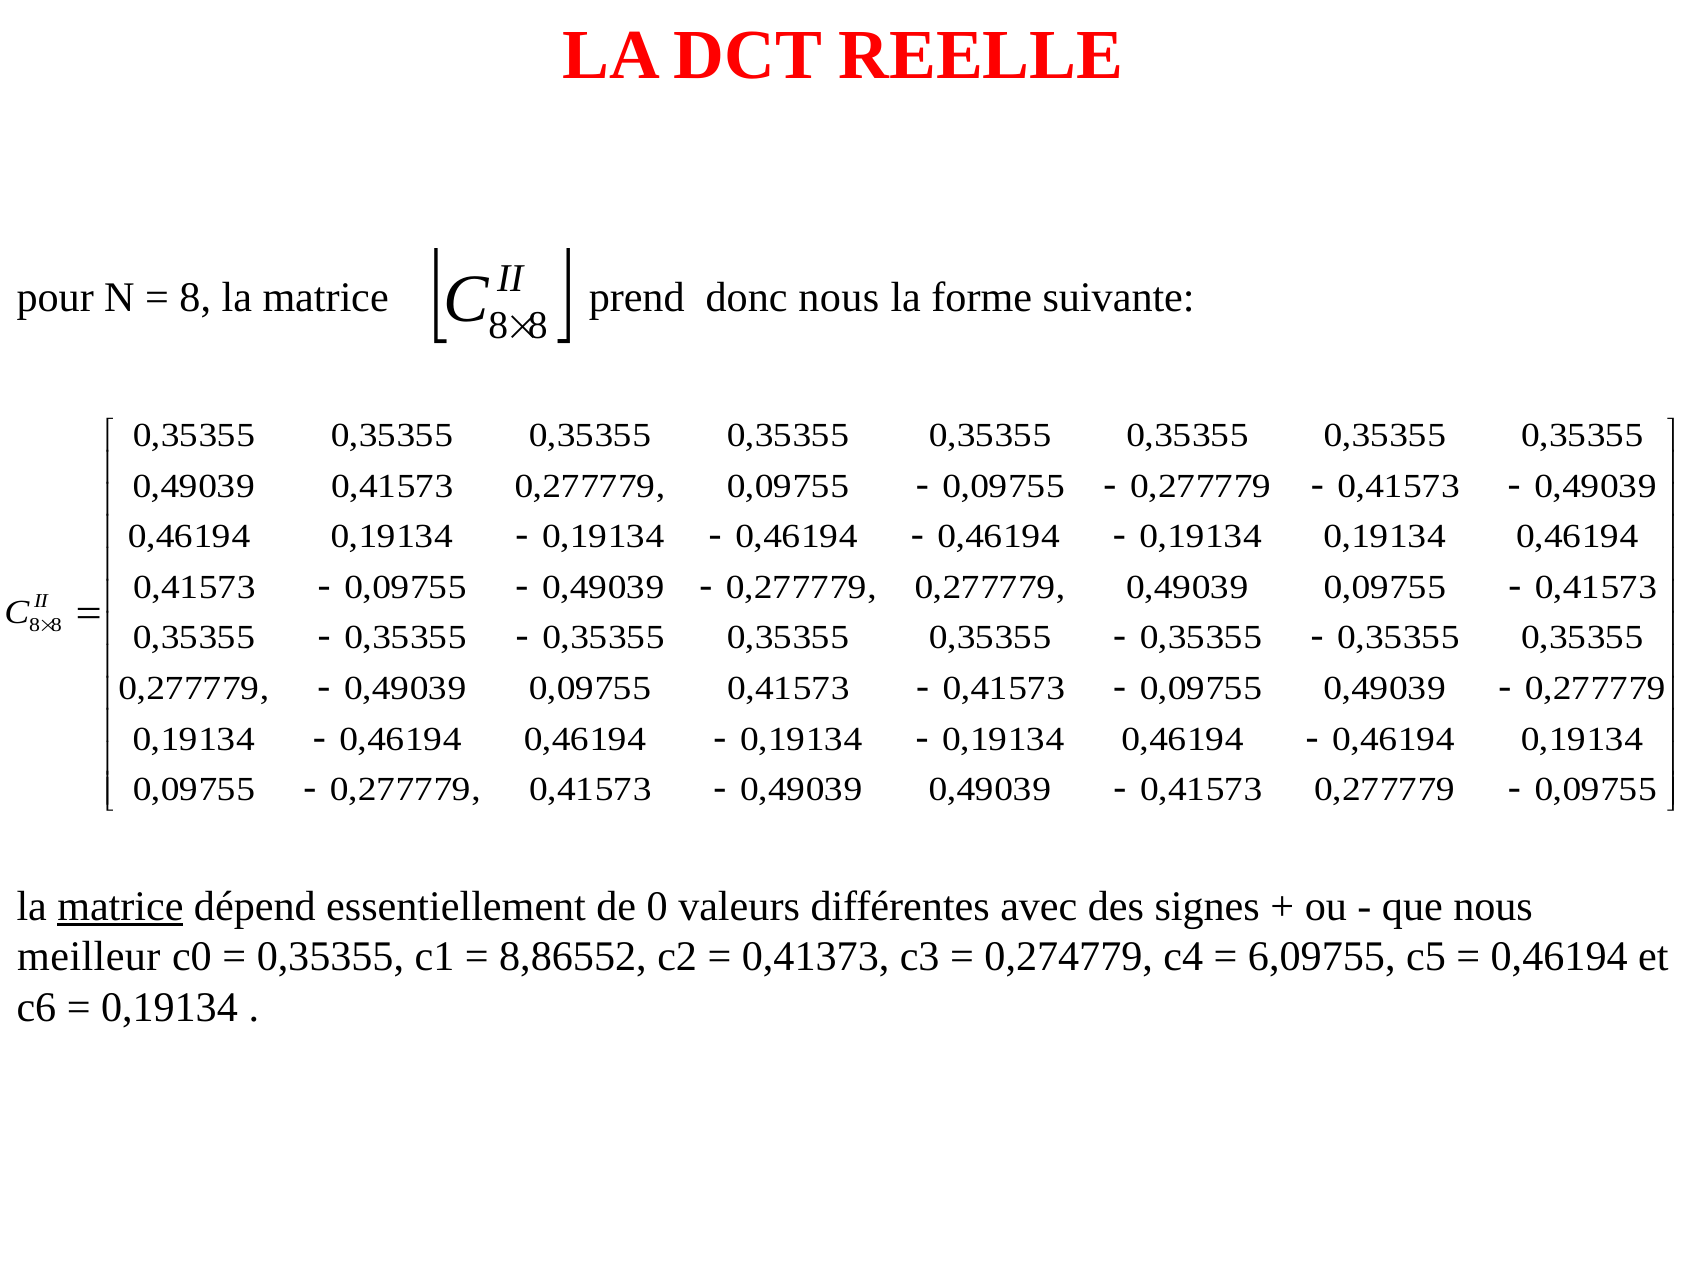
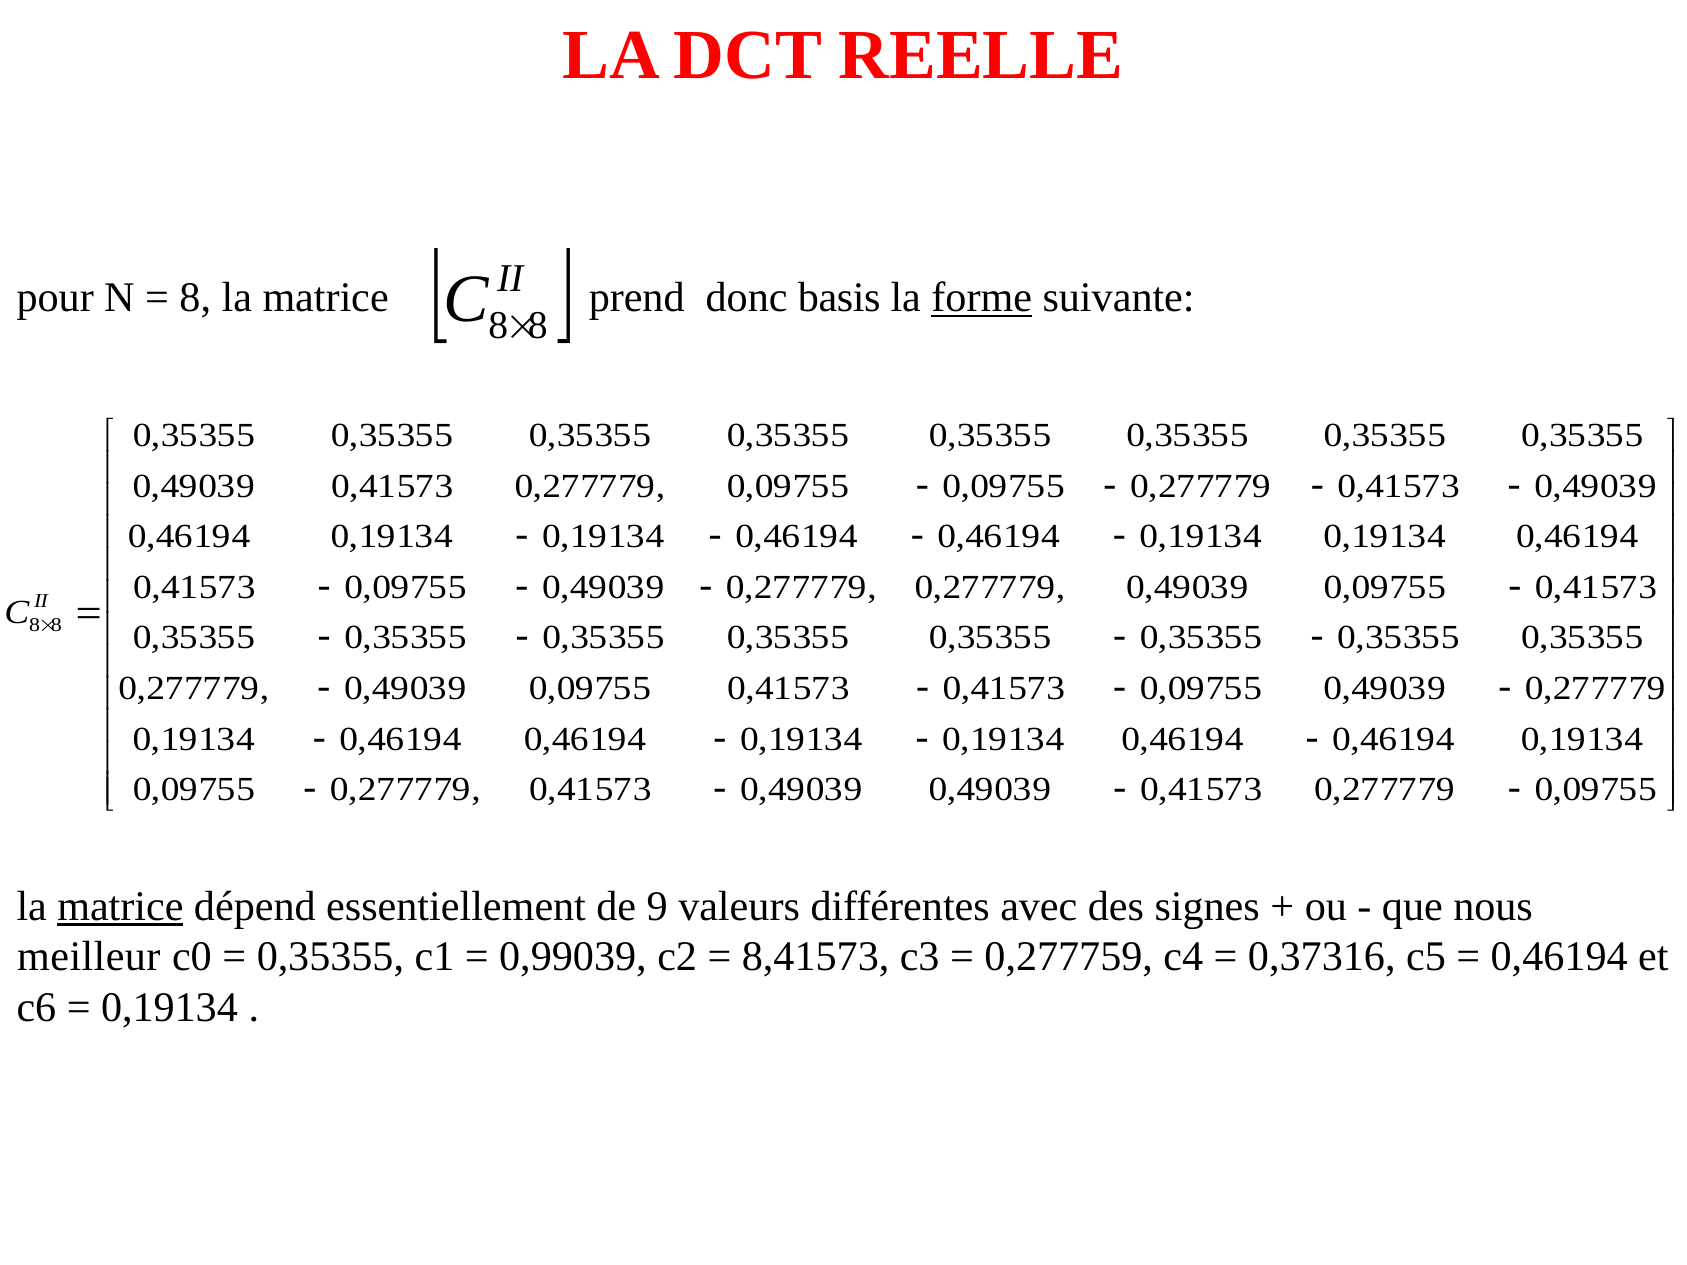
donc nous: nous -> basis (839, 298)
forme underline: none -> present (982, 298)
0: 0 -> 9 (657, 906)
8,86552: 8,86552 -> 0,99039 (573, 957)
0,41373: 0,41373 -> 8,41573 (816, 957)
0,274779: 0,274779 -> 0,277759 (1069, 957)
6,09755: 6,09755 -> 0,37316 (1322, 957)
